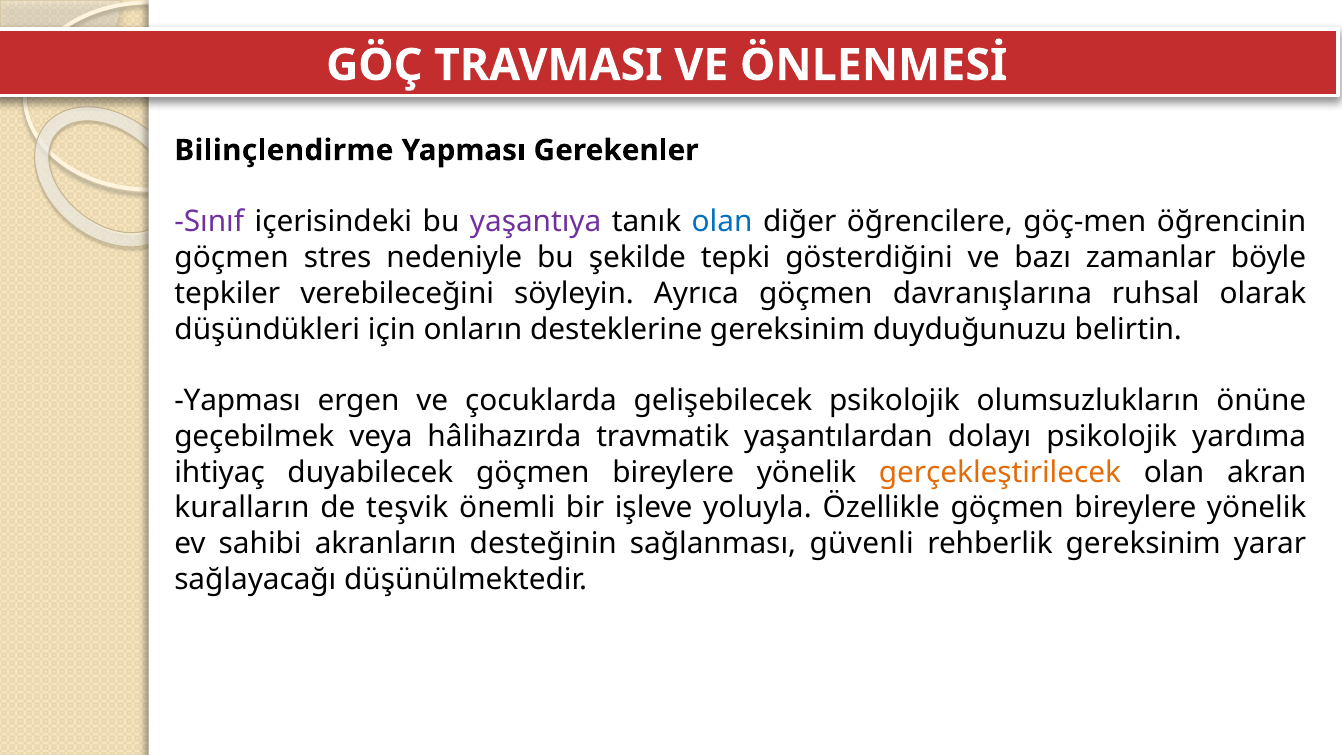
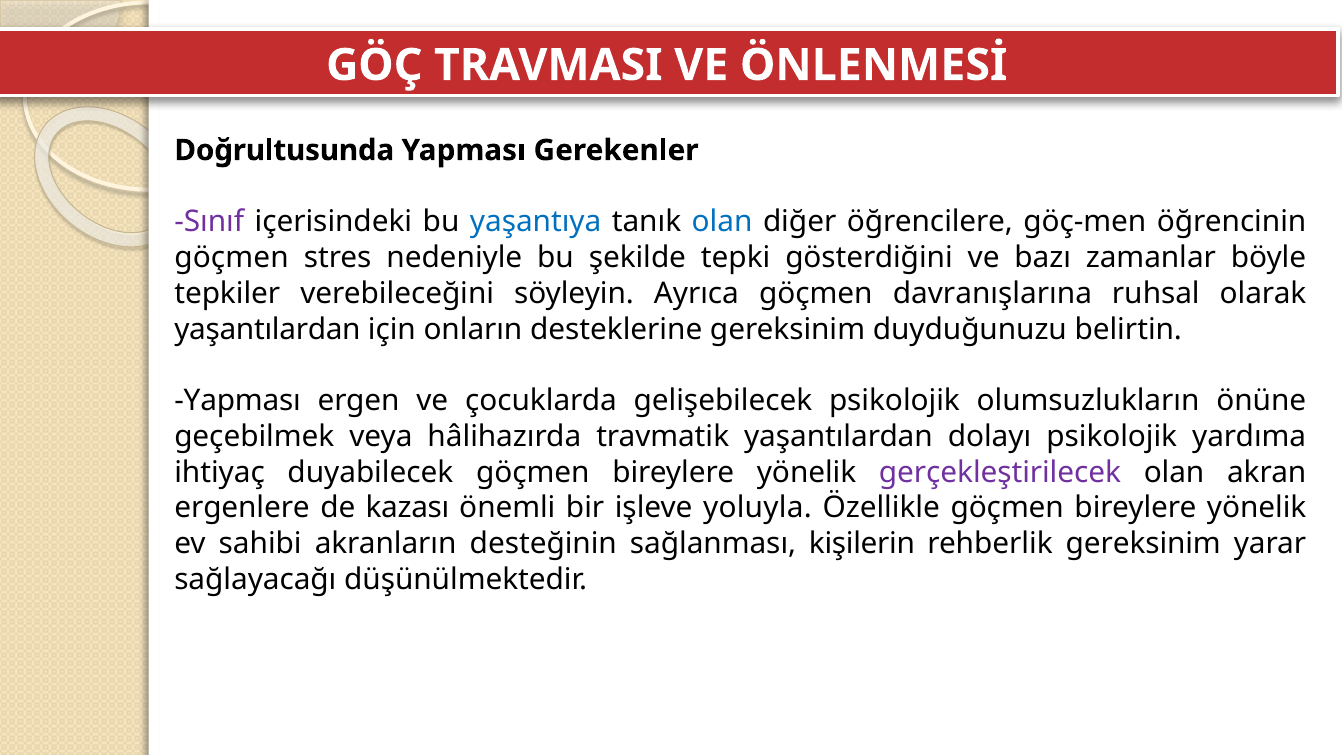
Bilinçlendirme: Bilinçlendirme -> Doğrultusunda (284, 150)
yaşantıya colour: purple -> blue (536, 222)
düşündükleri: düşündükleri -> yaşantılardan (267, 329)
gerçekleştirilecek colour: orange -> purple (1000, 472)
kuralların: kuralların -> ergenlere (242, 508)
teşvik: teşvik -> kazası (407, 508)
güvenli: güvenli -> kişilerin (862, 544)
